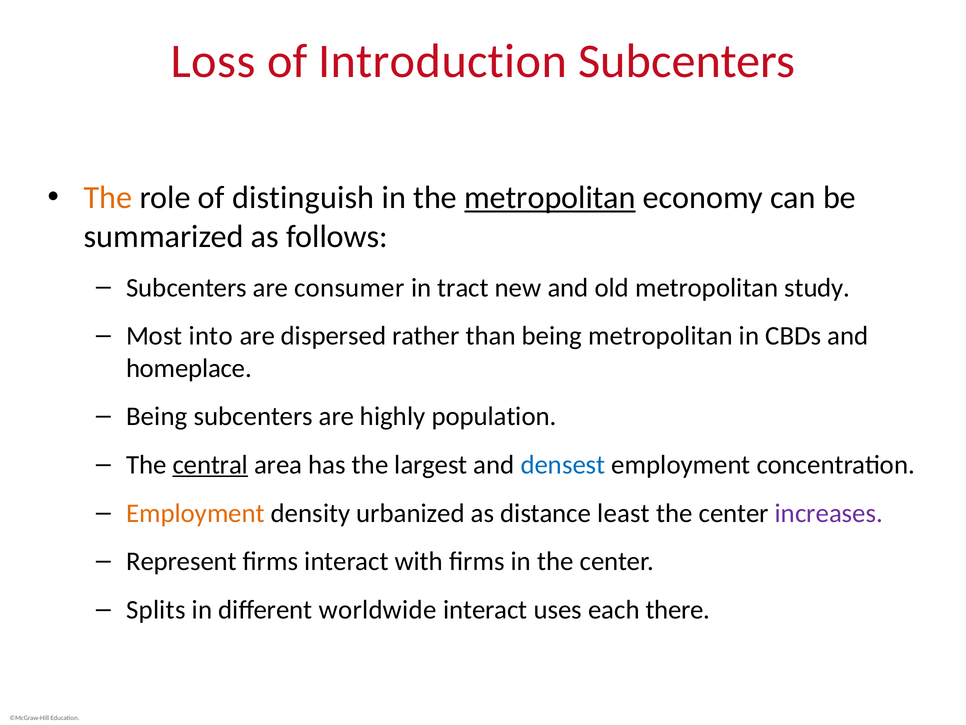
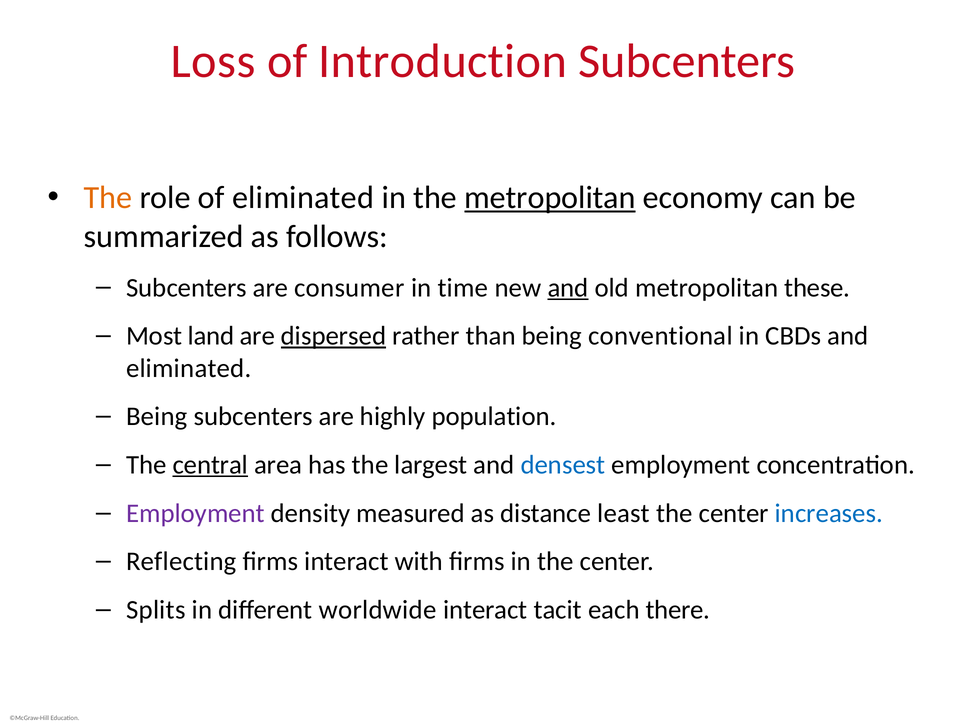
of distinguish: distinguish -> eliminated (303, 198)
tract: tract -> time (463, 287)
and underline: none -> present (568, 287)
study: study -> these (817, 287)
into: into -> land (211, 336)
dispersed underline: none -> present (334, 336)
being metropolitan: metropolitan -> conventional (660, 336)
homeplace: homeplace -> eliminated (189, 368)
Employment colour: orange -> purple (195, 513)
urbanized: urbanized -> measured (411, 513)
increases colour: purple -> blue (829, 513)
Represent: Represent -> Reflecting (181, 561)
uses: uses -> tacit (558, 609)
